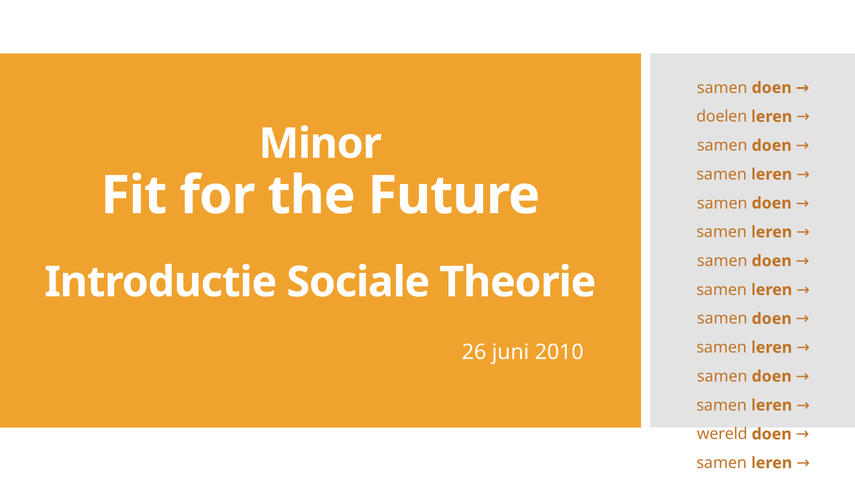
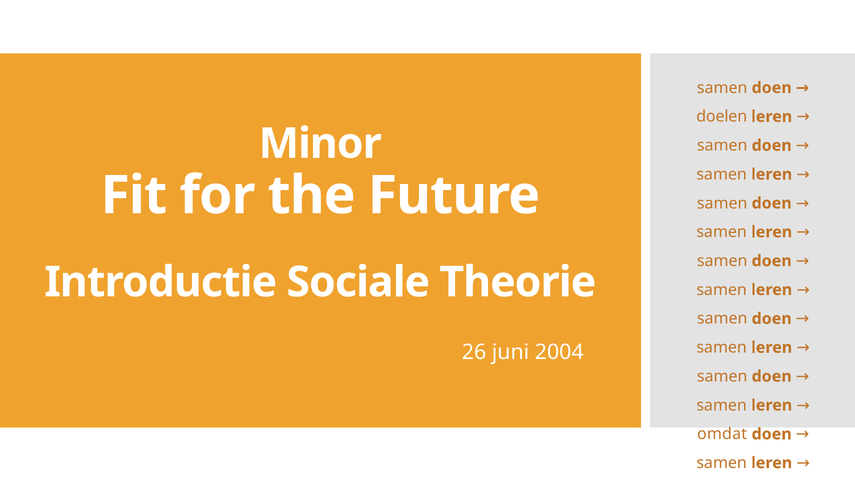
2010: 2010 -> 2004 (559, 352)
wereld: wereld -> omdat (722, 434)
